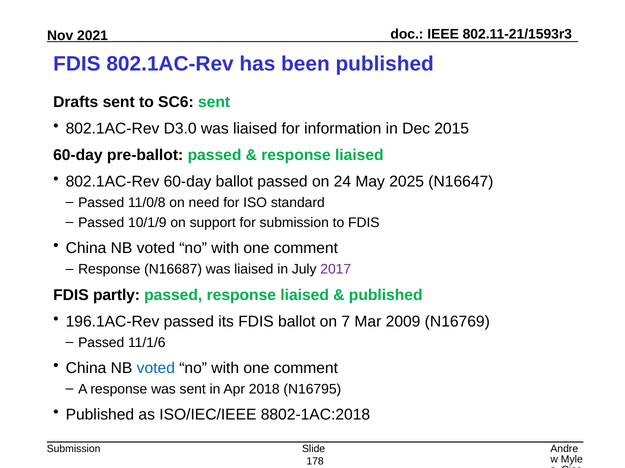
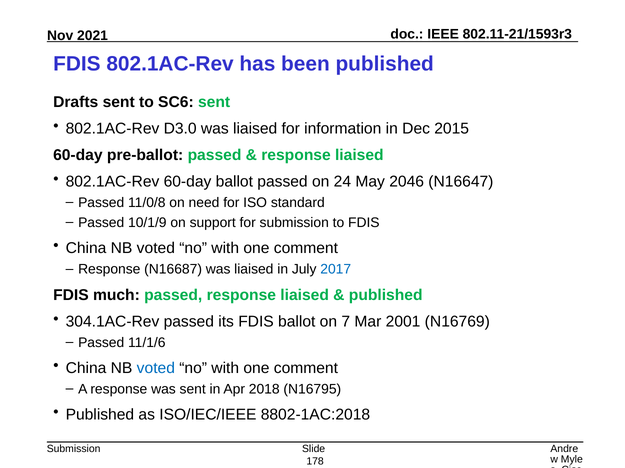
2025: 2025 -> 2046 (407, 182)
2017 colour: purple -> blue (336, 270)
partly: partly -> much (116, 295)
196.1AC-Rev: 196.1AC-Rev -> 304.1AC-Rev (113, 322)
2009: 2009 -> 2001 (403, 322)
